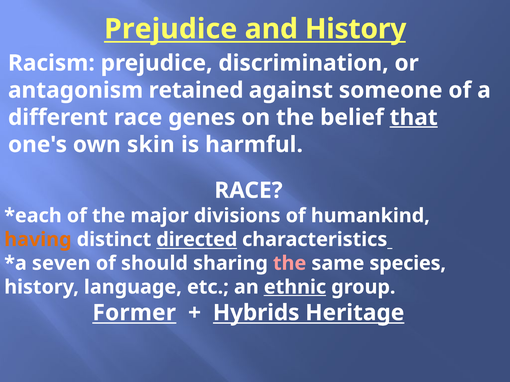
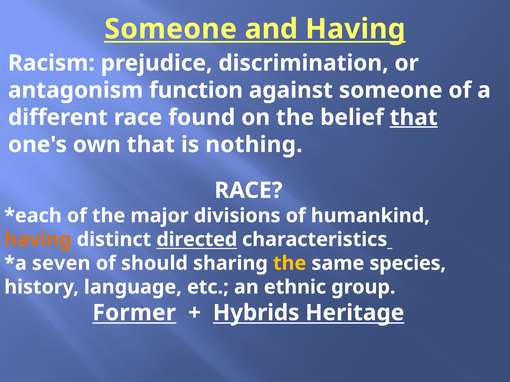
Prejudice: Prejudice -> Someone (171, 29)
and History: History -> Having (355, 29)
retained: retained -> function (196, 90)
genes: genes -> found (202, 118)
own skin: skin -> that (151, 145)
harmful: harmful -> nothing (254, 145)
the colour: pink -> yellow (290, 264)
ethnic underline: present -> none (295, 287)
